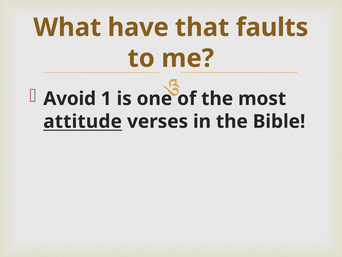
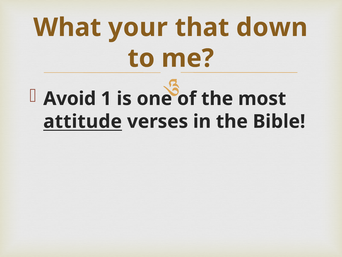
have: have -> your (138, 27)
faults: faults -> down (272, 27)
